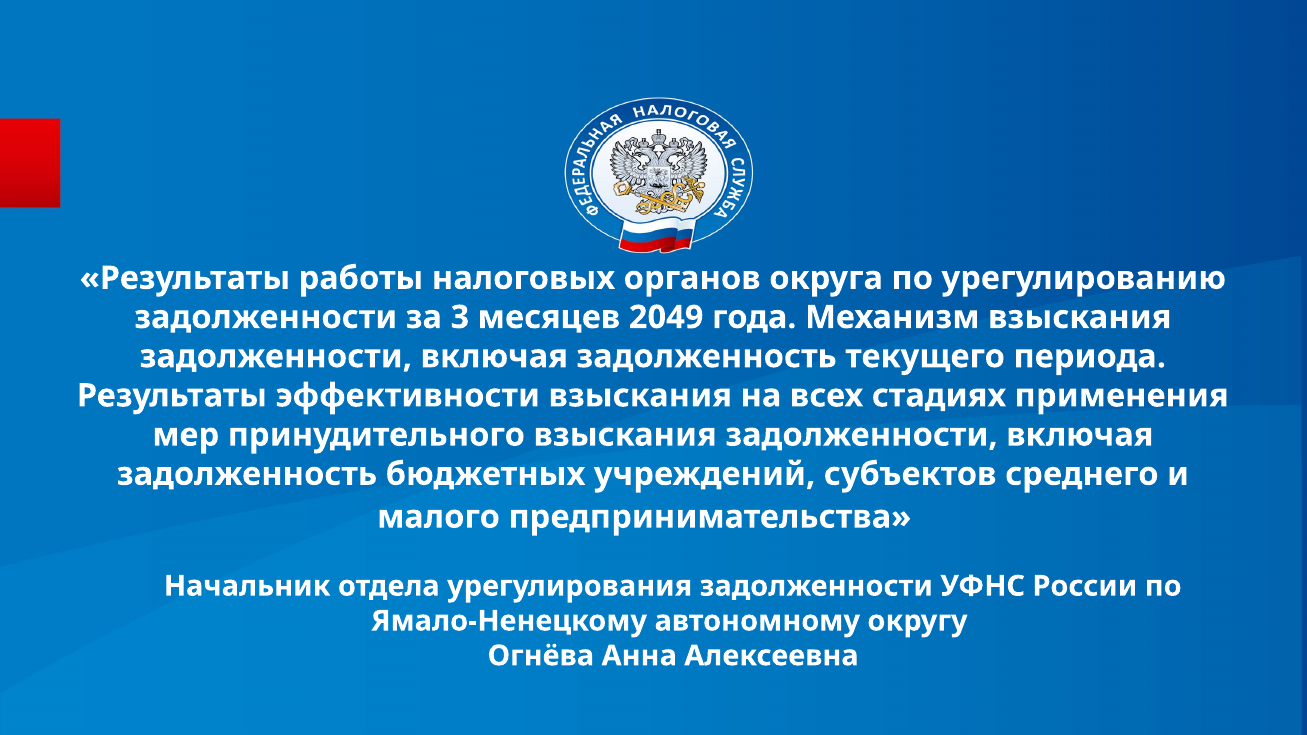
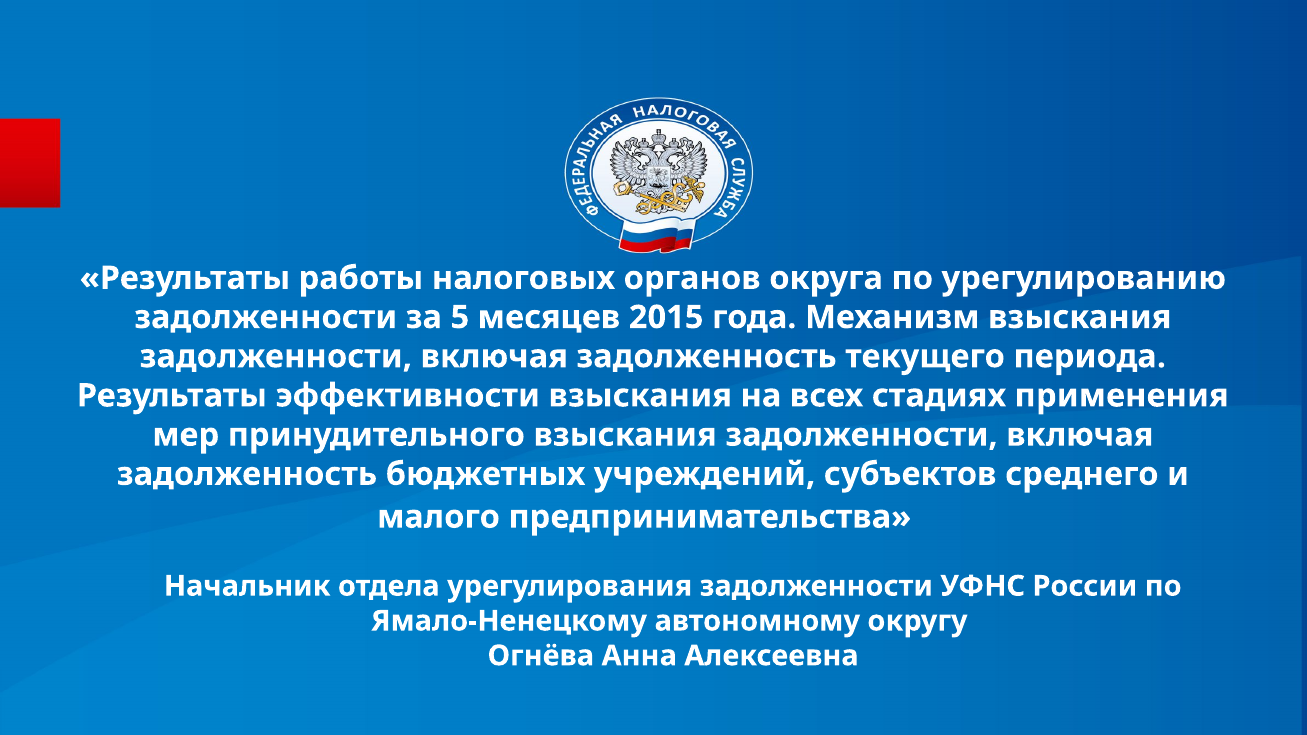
3: 3 -> 5 (460, 317)
2049: 2049 -> 2015 (666, 317)
